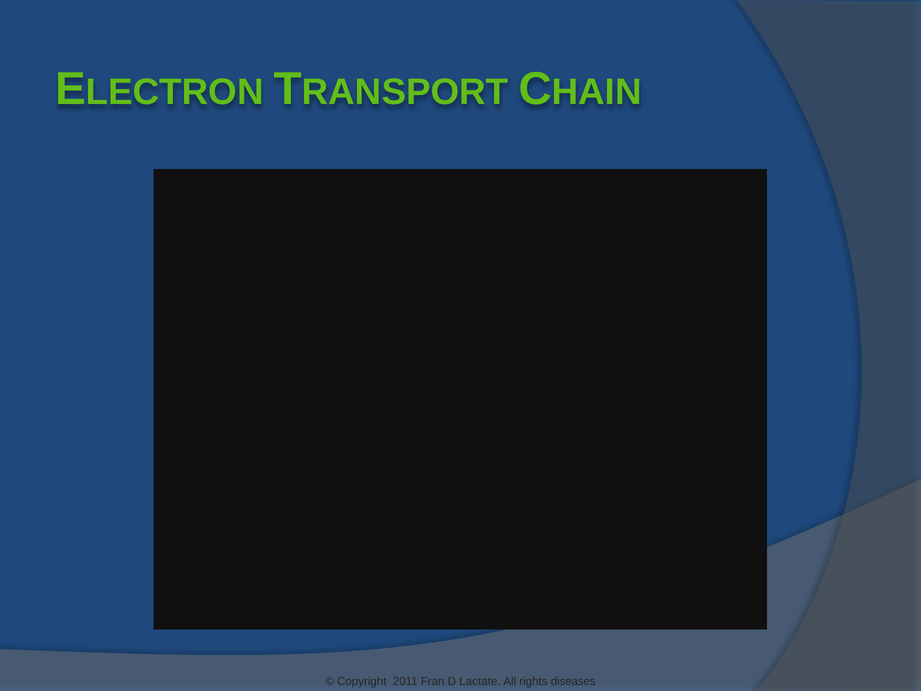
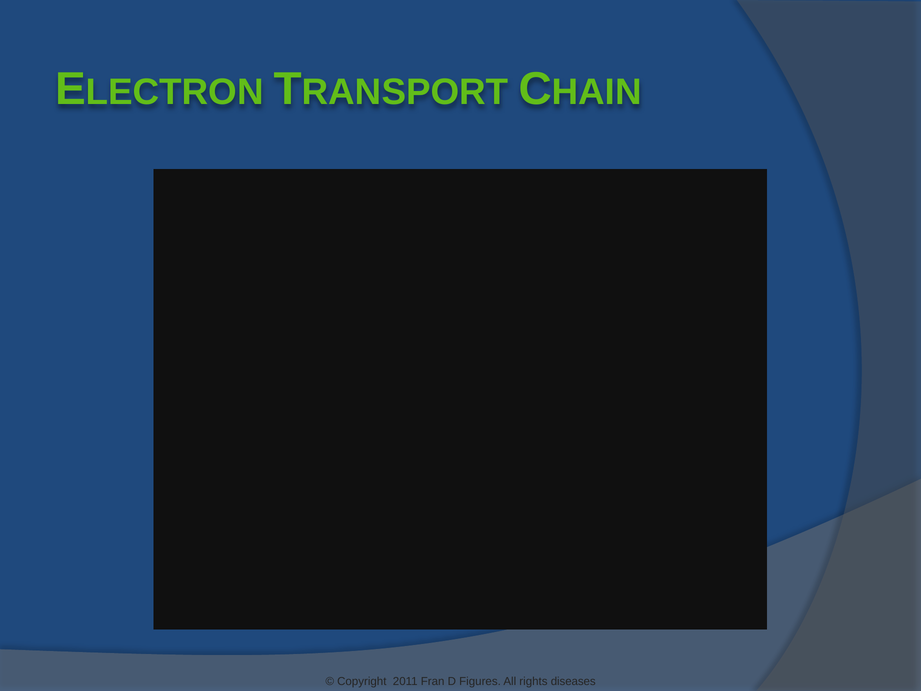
Lactate: Lactate -> Figures (480, 681)
